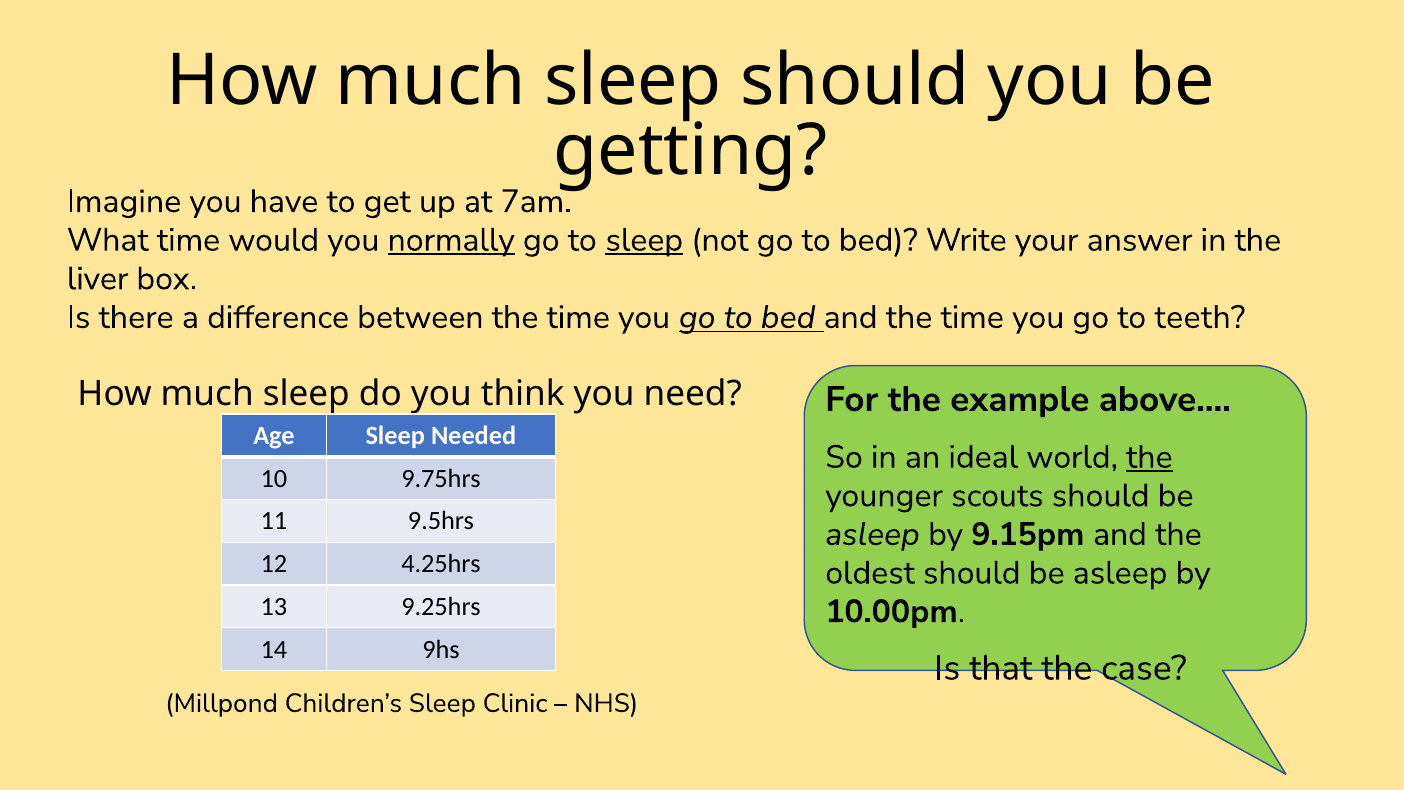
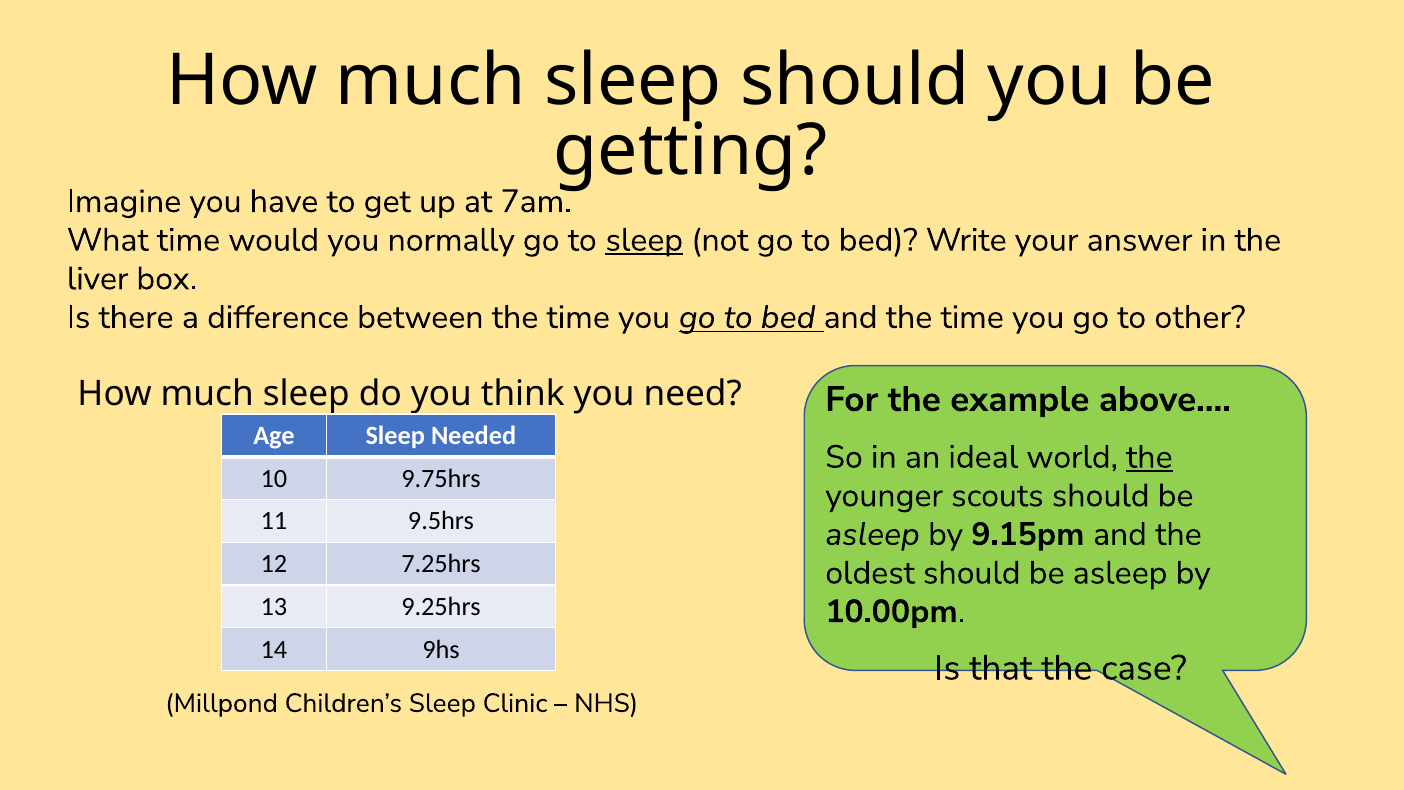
normally underline: present -> none (451, 240)
teeth: teeth -> other (1200, 317)
4.25hrs: 4.25hrs -> 7.25hrs (441, 564)
